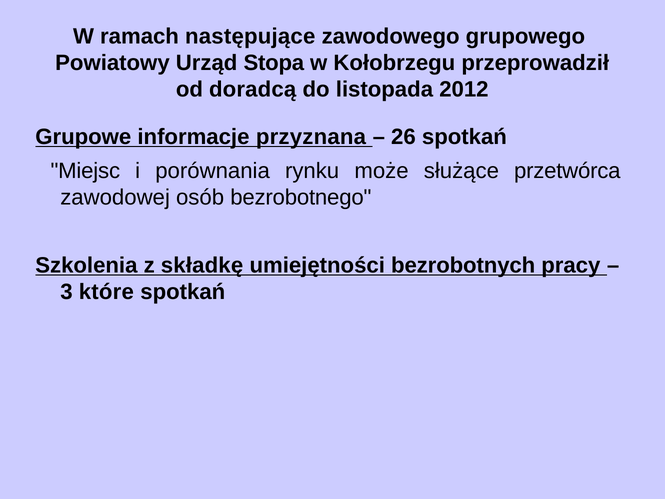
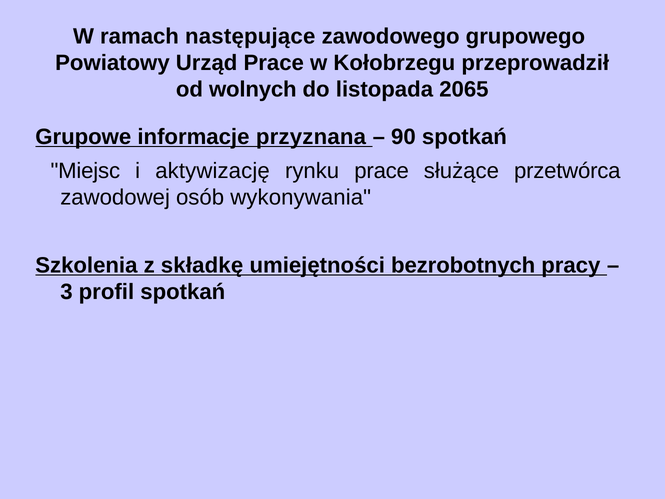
Urząd Stopa: Stopa -> Prace (274, 63)
doradcą: doradcą -> wolnych (253, 90)
2012: 2012 -> 2065 (464, 90)
26: 26 -> 90 (403, 137)
porównania: porównania -> aktywizację (213, 171)
rynku może: może -> prace (382, 171)
bezrobotnego: bezrobotnego -> wykonywania (301, 197)
które: które -> profil (106, 292)
